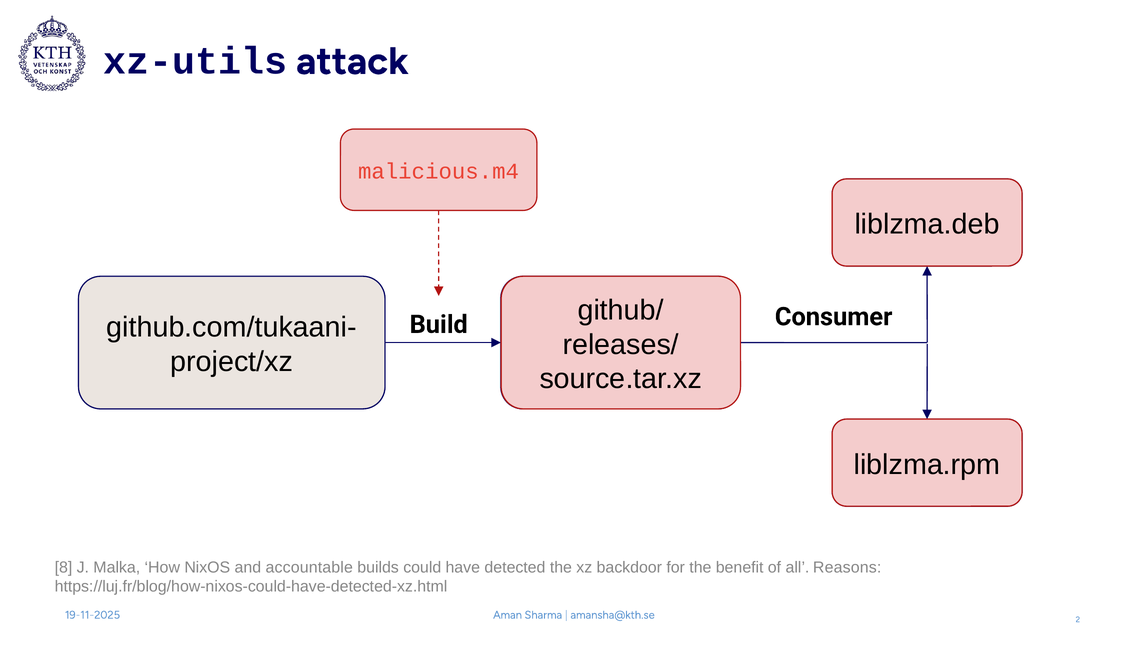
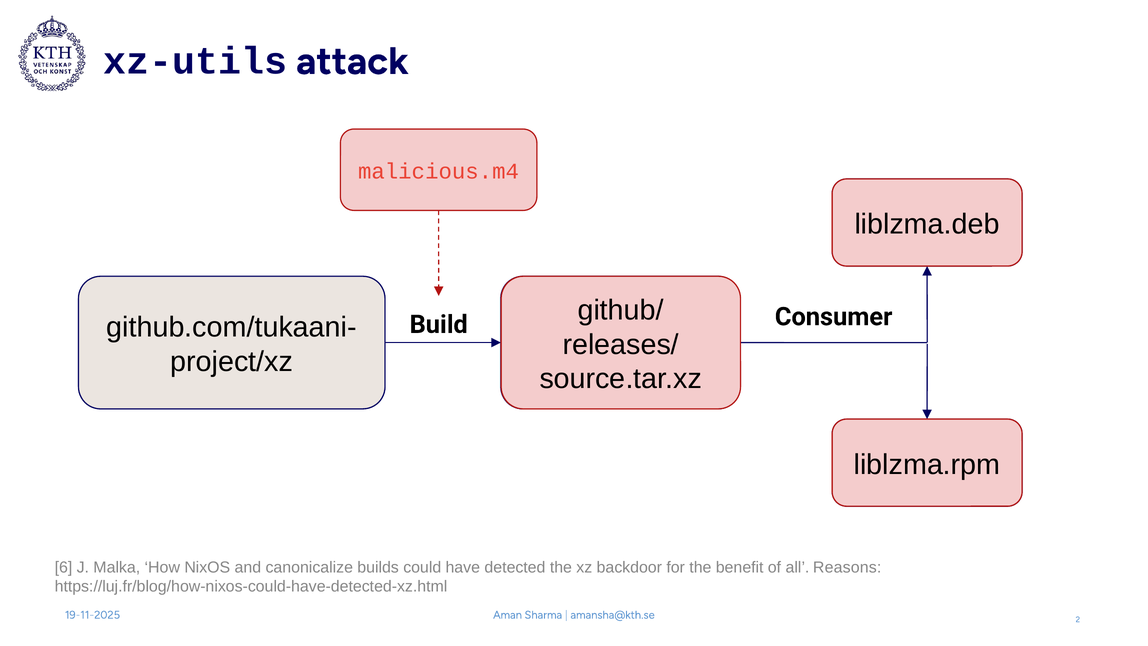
8: 8 -> 6 (64, 567)
accountable: accountable -> canonicalize (309, 567)
